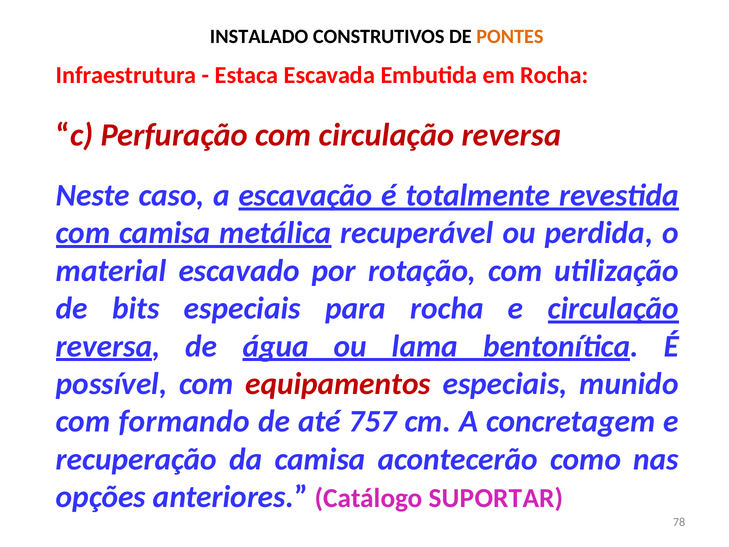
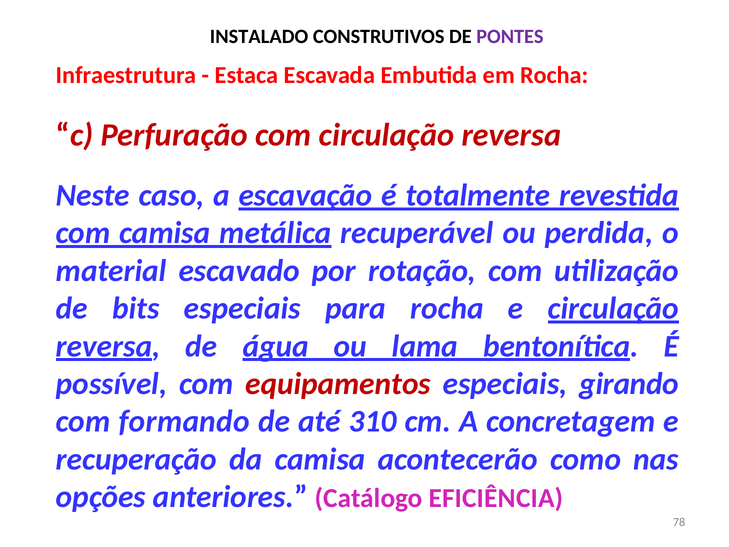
PONTES colour: orange -> purple (510, 37)
munido: munido -> girando (629, 384)
757: 757 -> 310 (373, 421)
SUPORTAR: SUPORTAR -> EFICIÊNCIA (496, 498)
